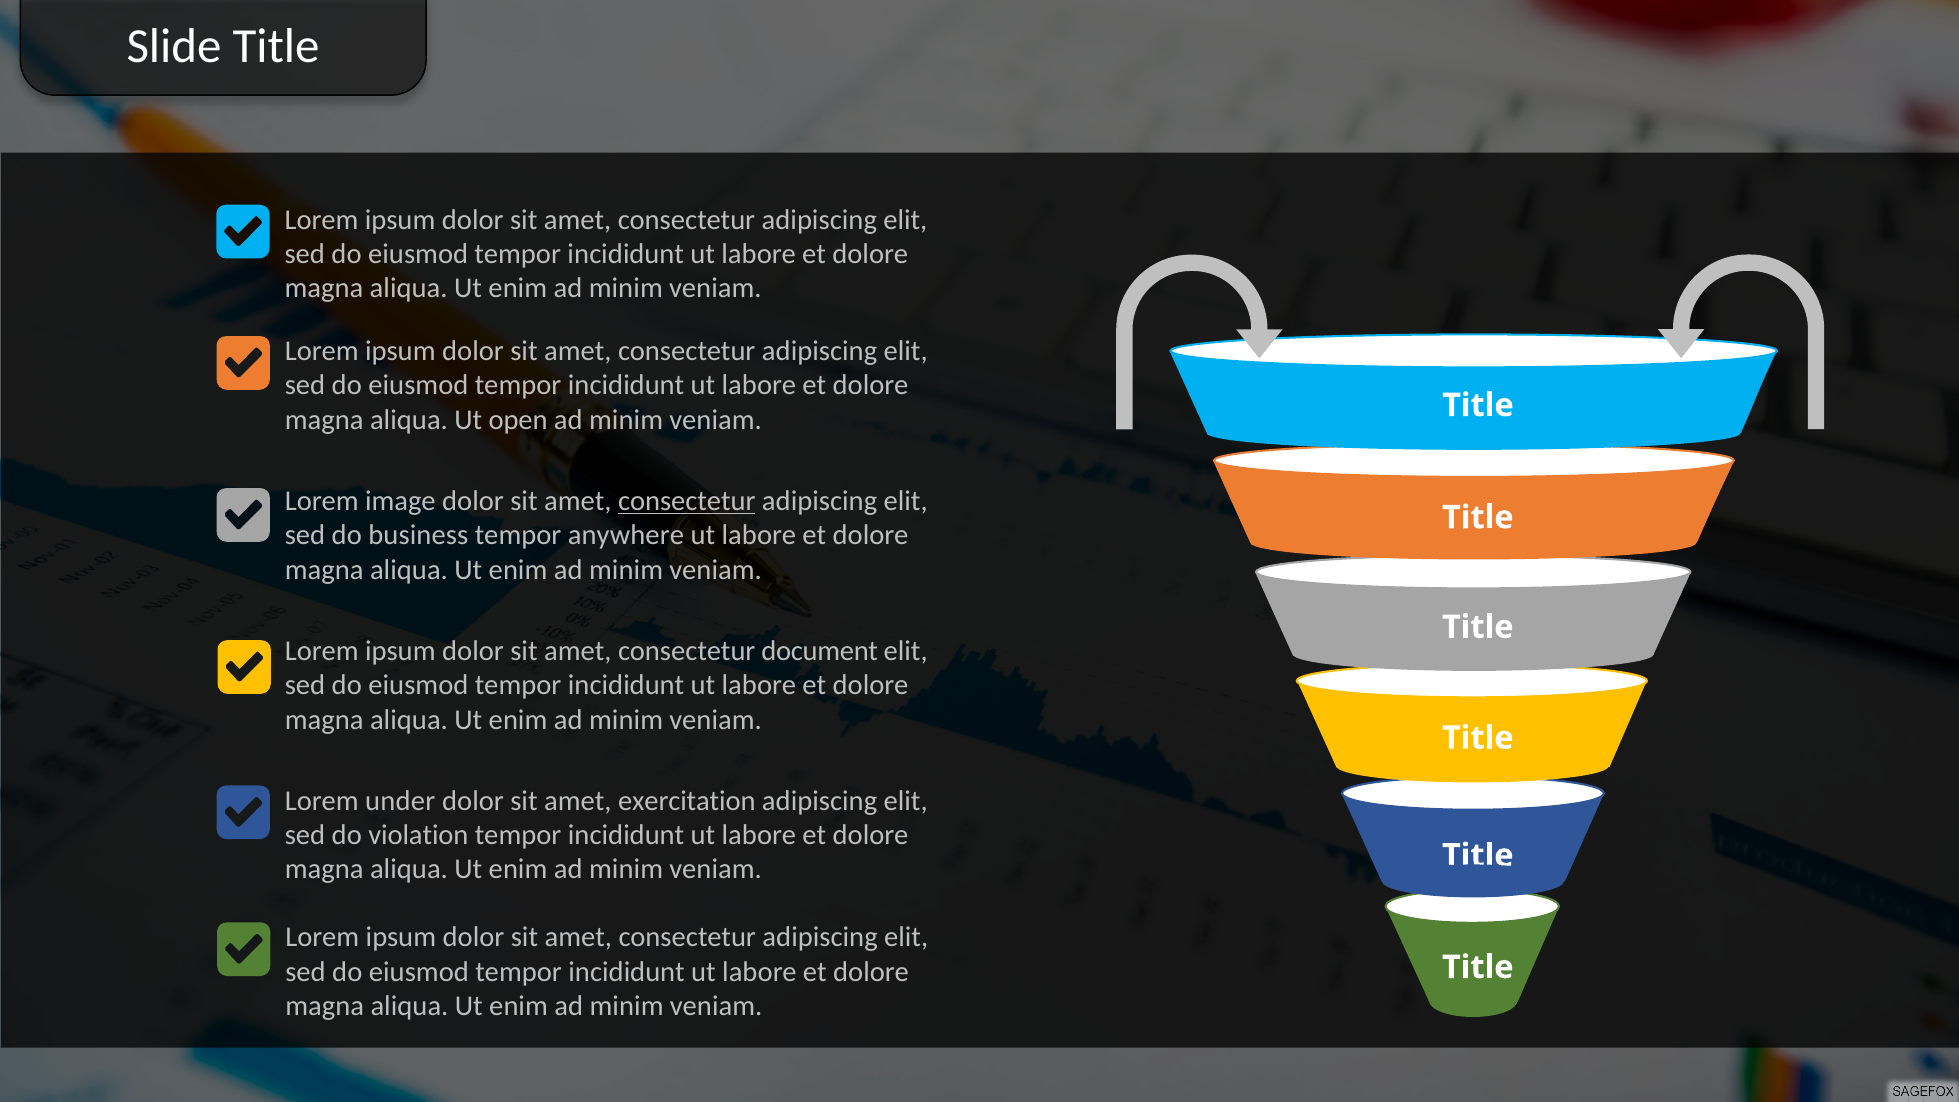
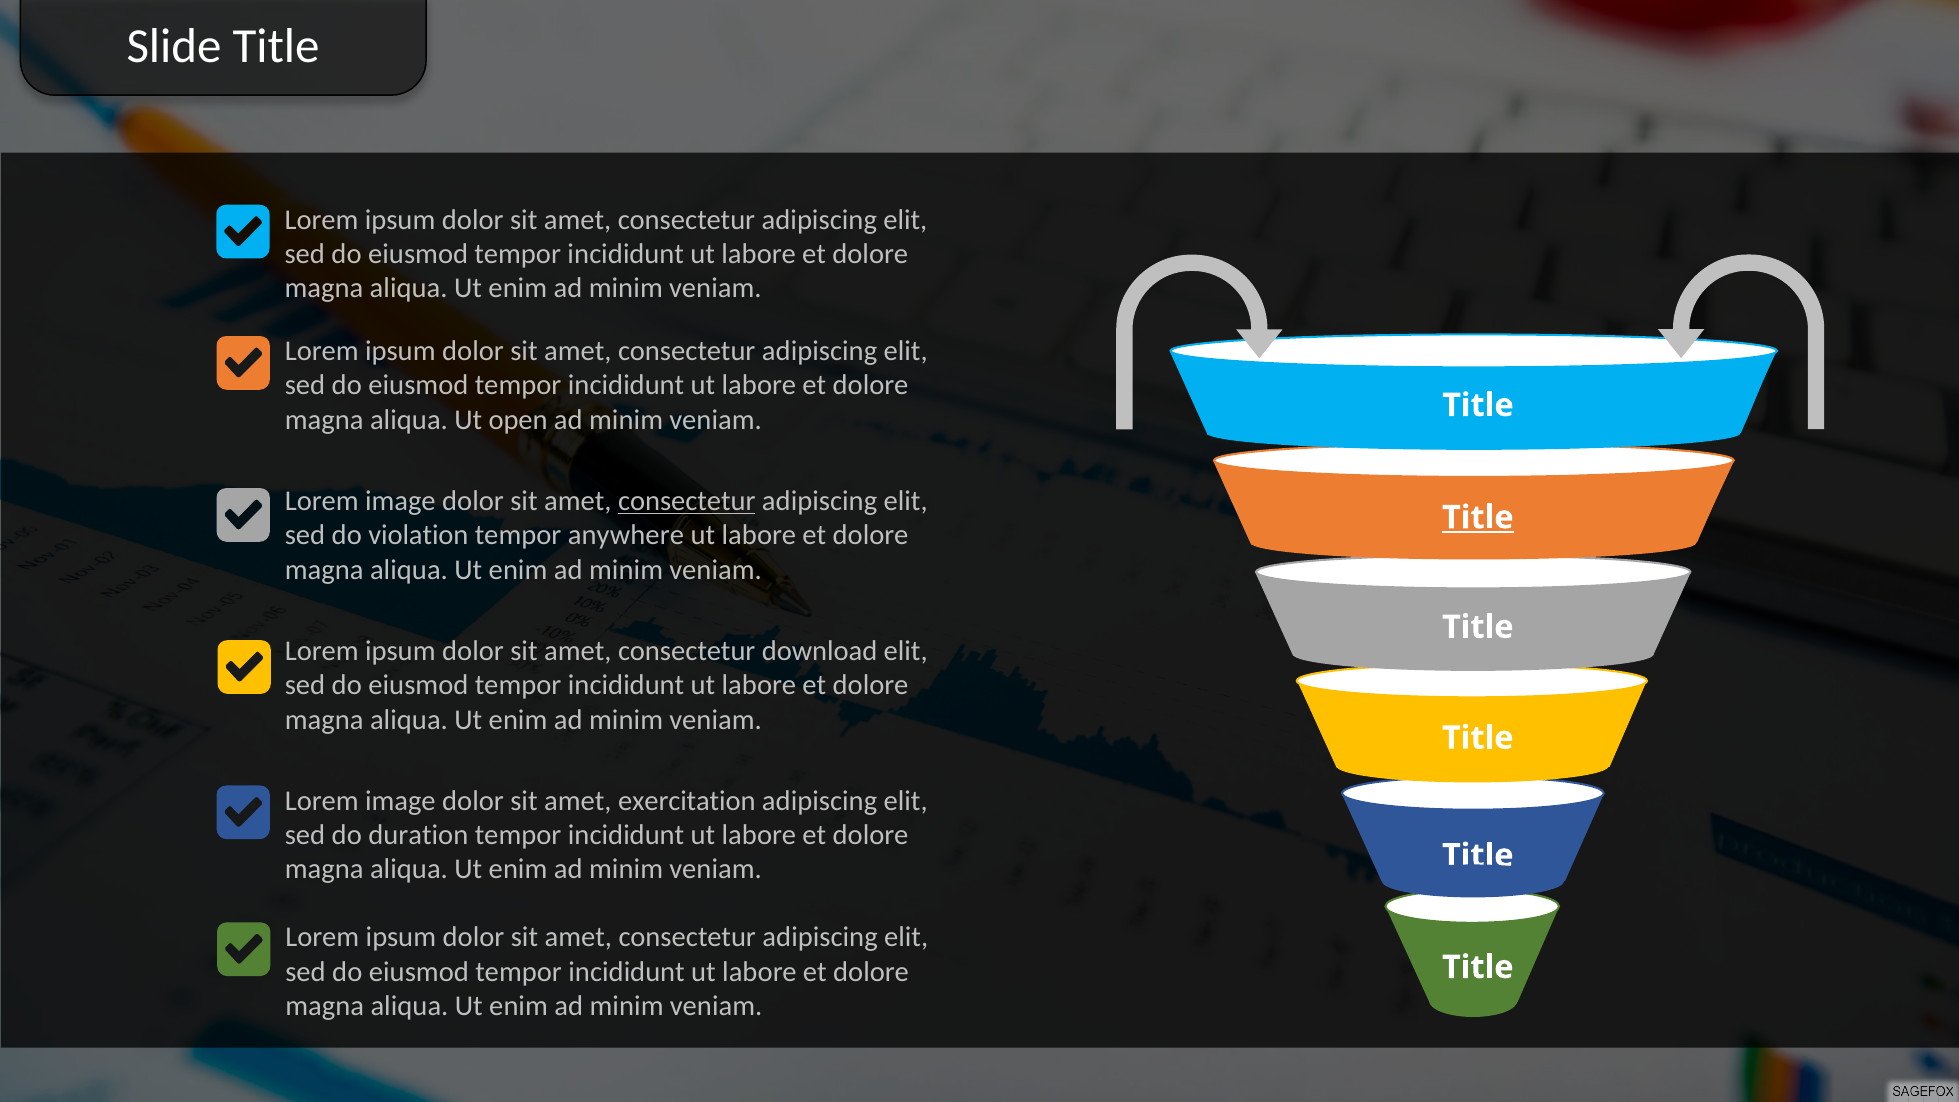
Title underline: none -> present (1478, 517)
business: business -> violation (418, 535)
document: document -> download (820, 651)
under: under -> image (400, 801)
violation: violation -> duration (418, 835)
